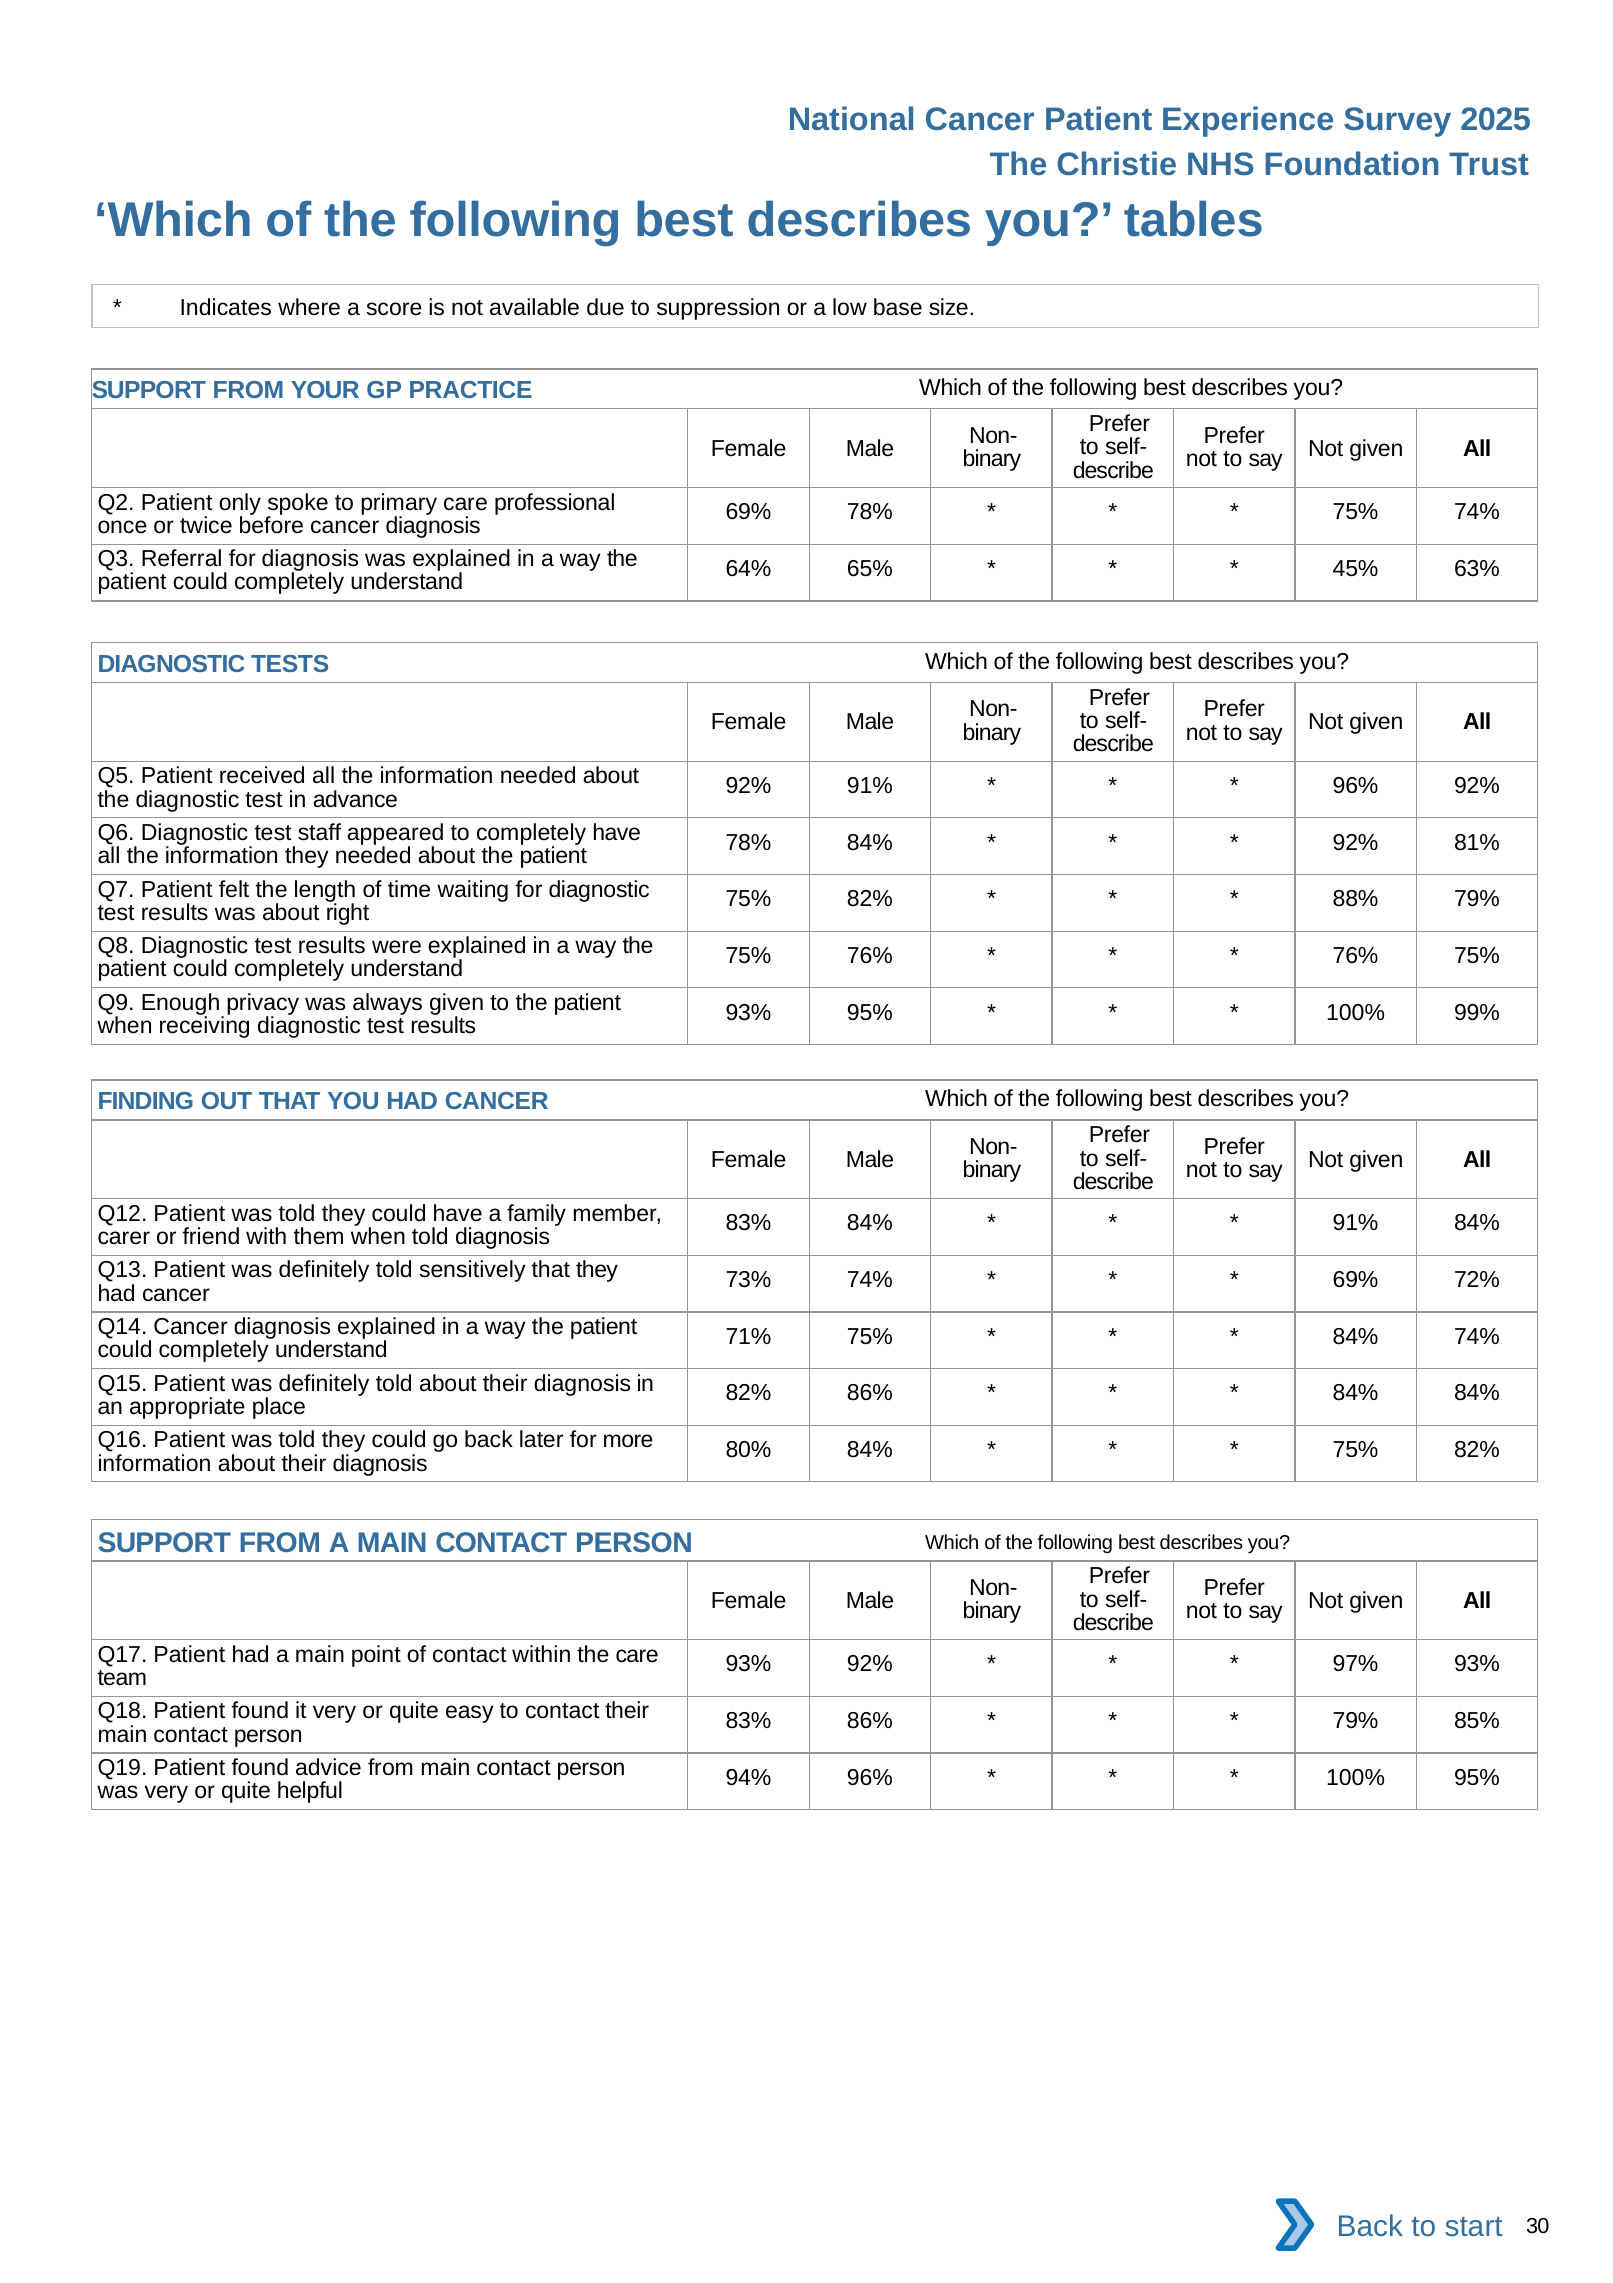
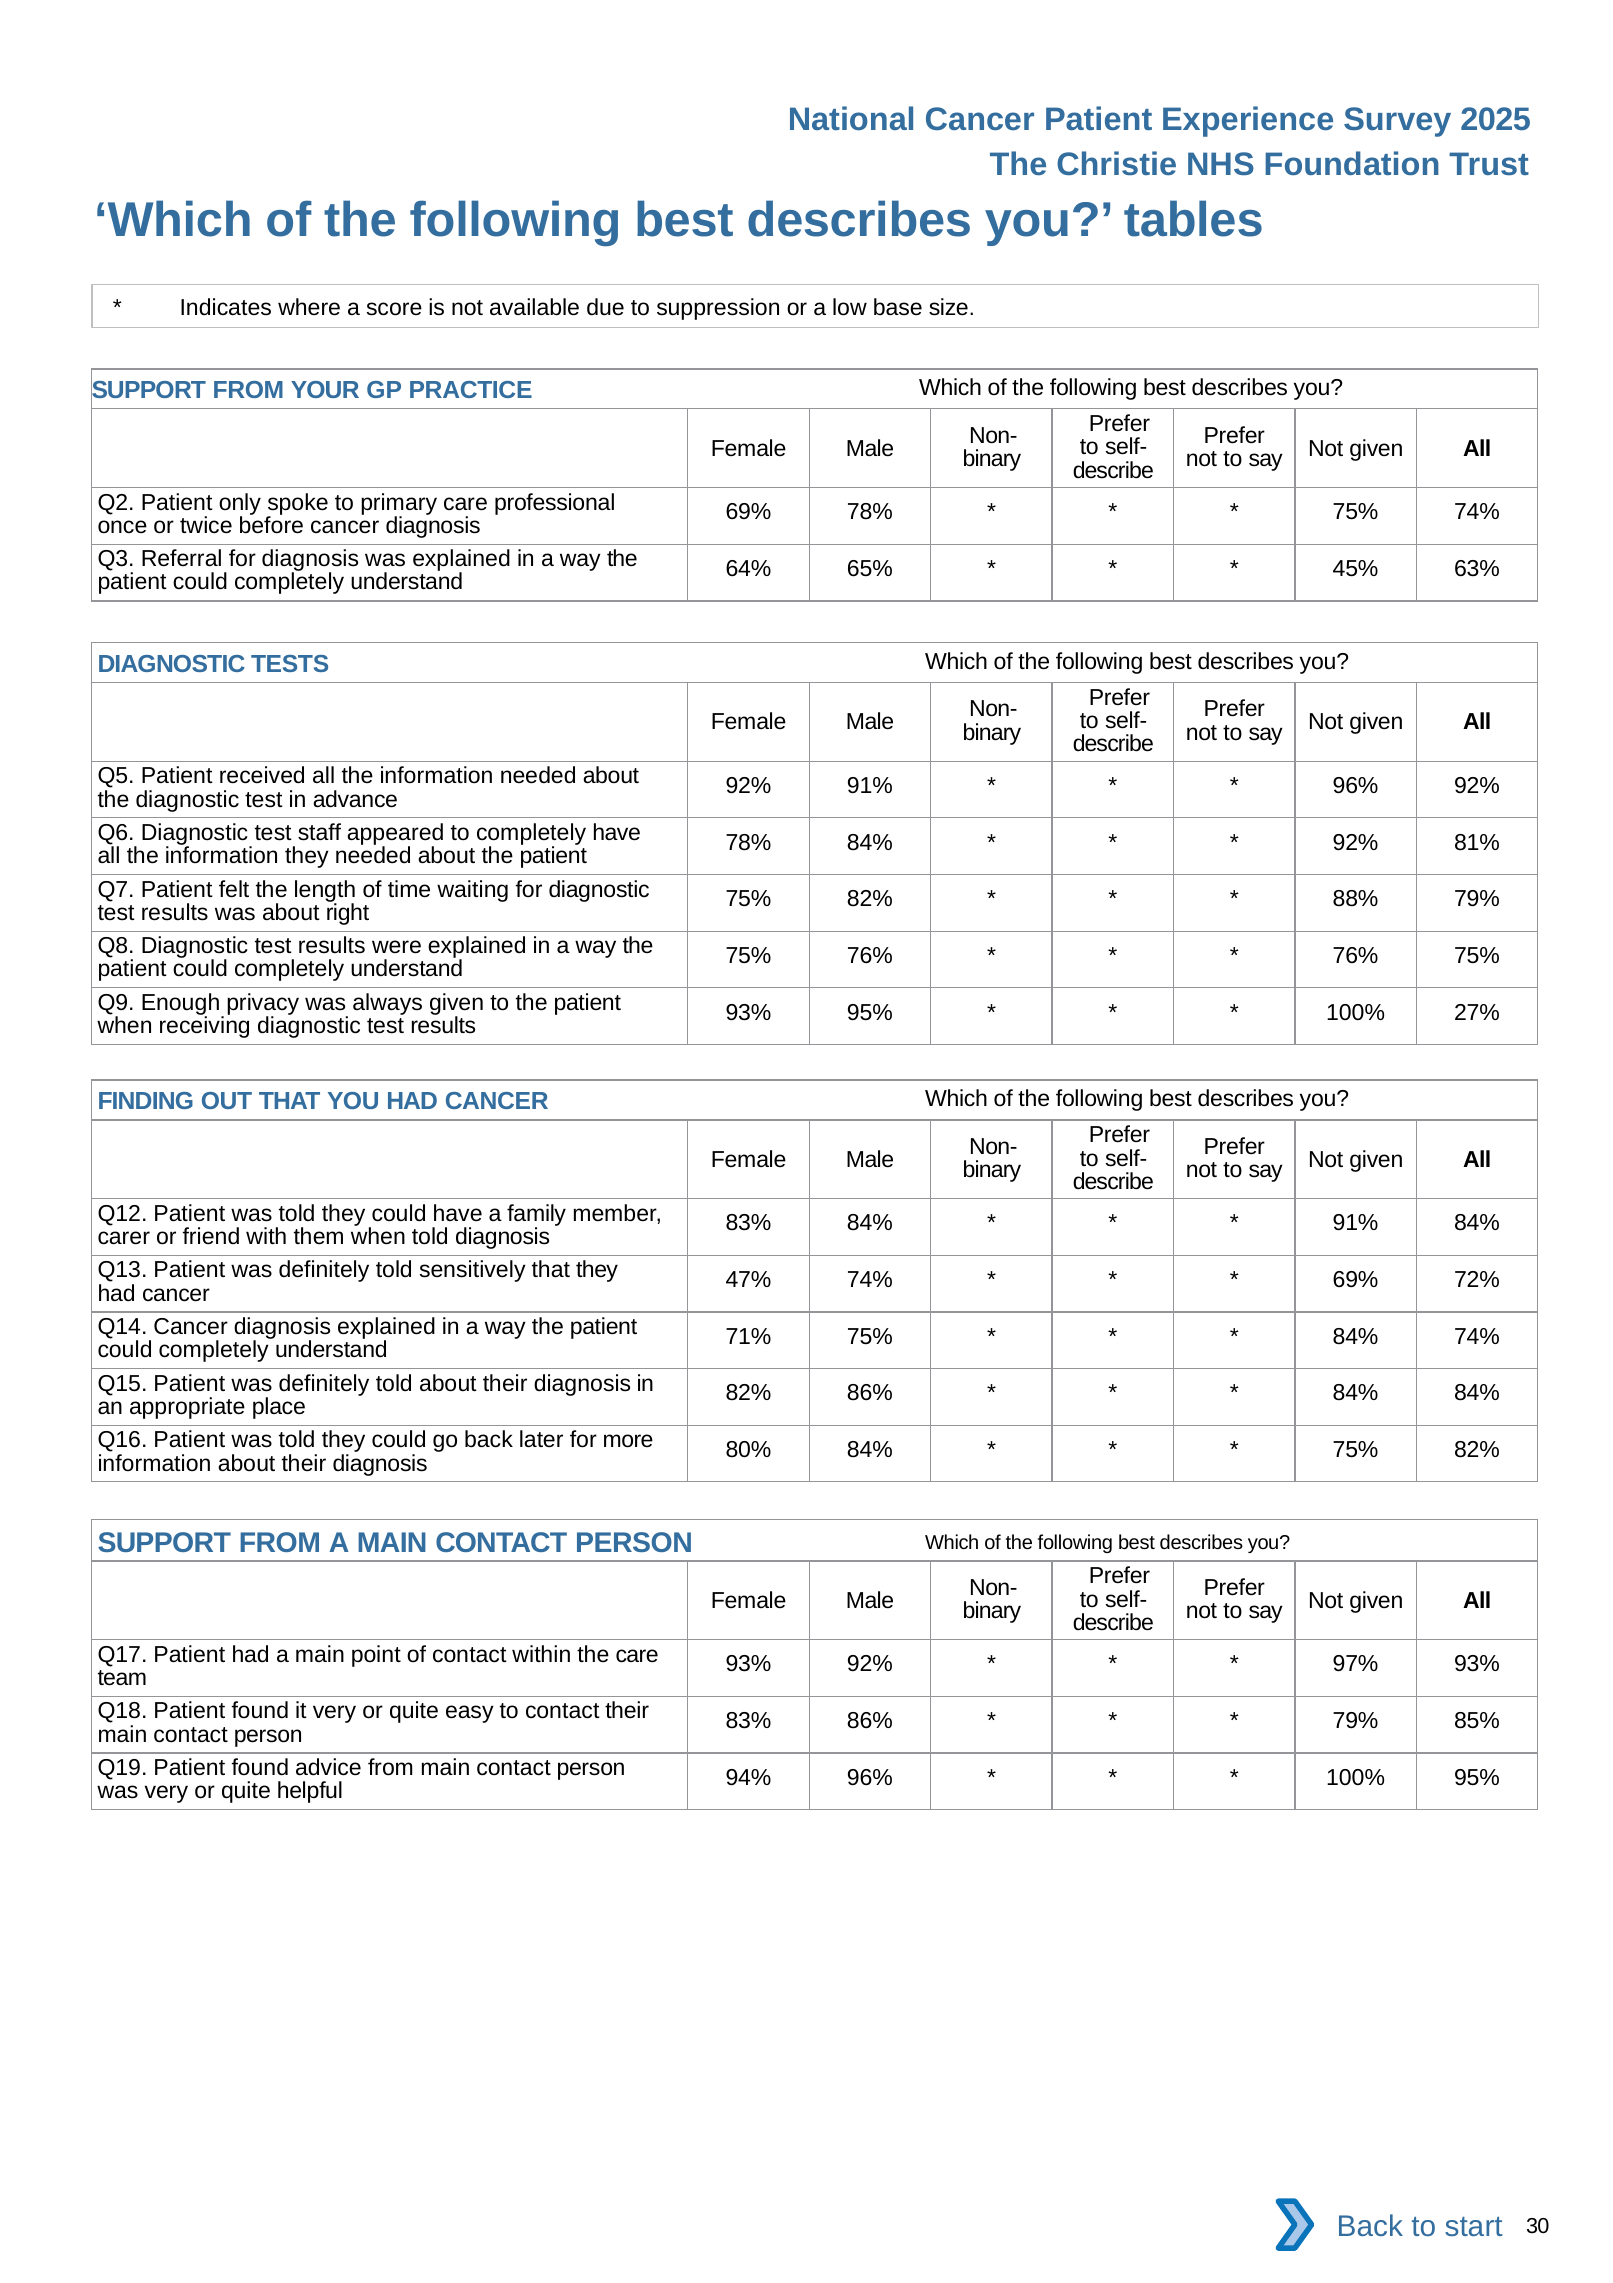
99%: 99% -> 27% (1477, 1012)
73%: 73% -> 47% (748, 1280)
